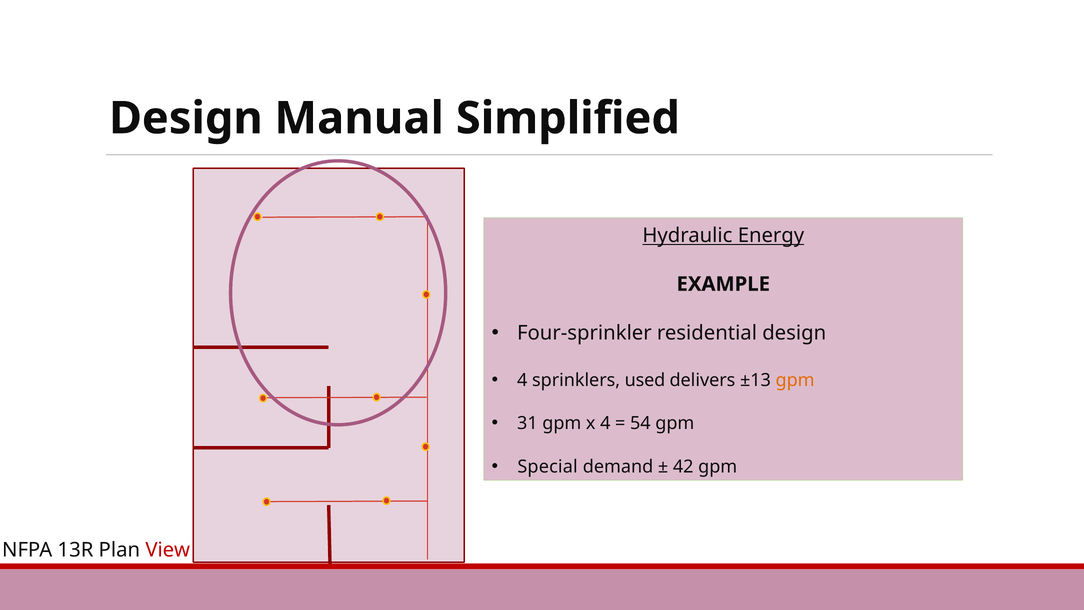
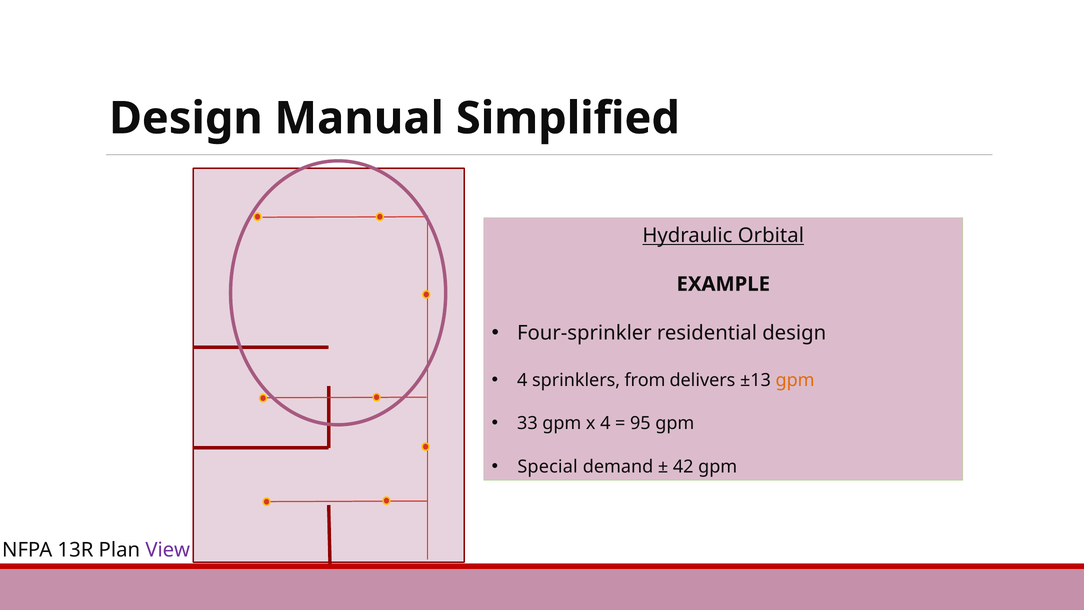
Energy: Energy -> Orbital (771, 235)
used: used -> from (645, 380)
31: 31 -> 33 (527, 423)
54: 54 -> 95 (640, 423)
View colour: red -> purple (168, 550)
